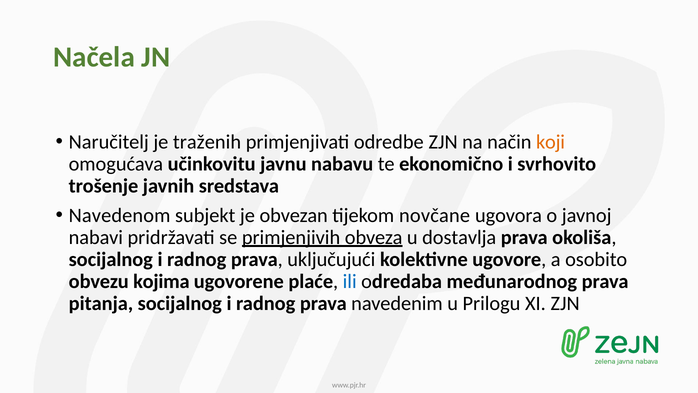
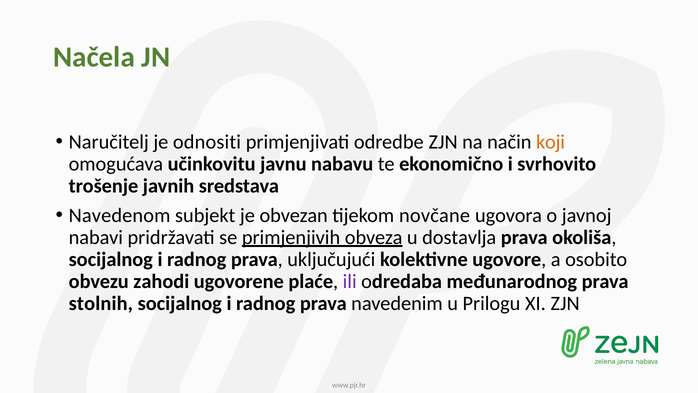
traženih: traženih -> odnositi (207, 142)
kojima: kojima -> zahodi (161, 281)
ili colour: blue -> purple (350, 281)
pitanja: pitanja -> stolnih (101, 303)
